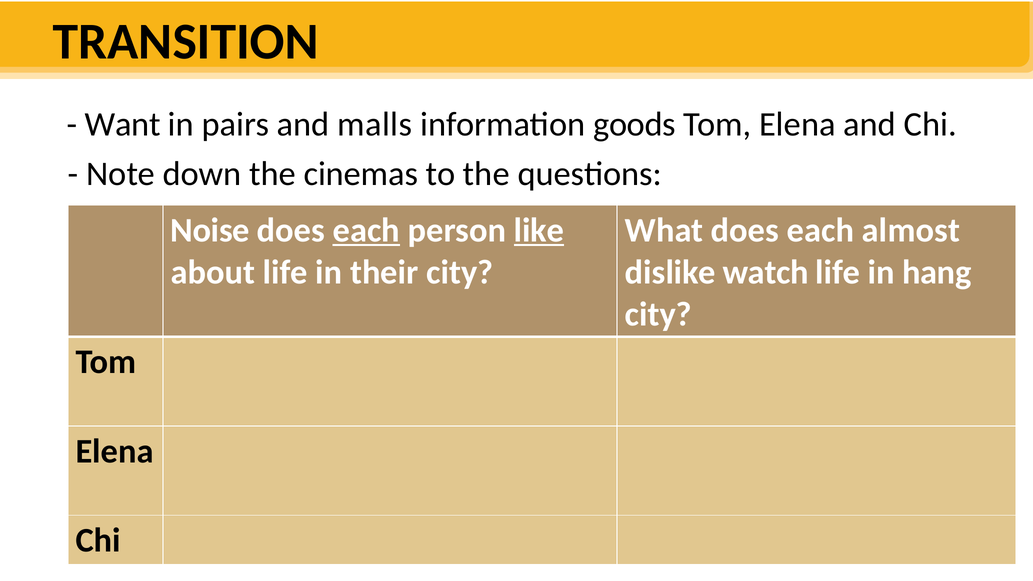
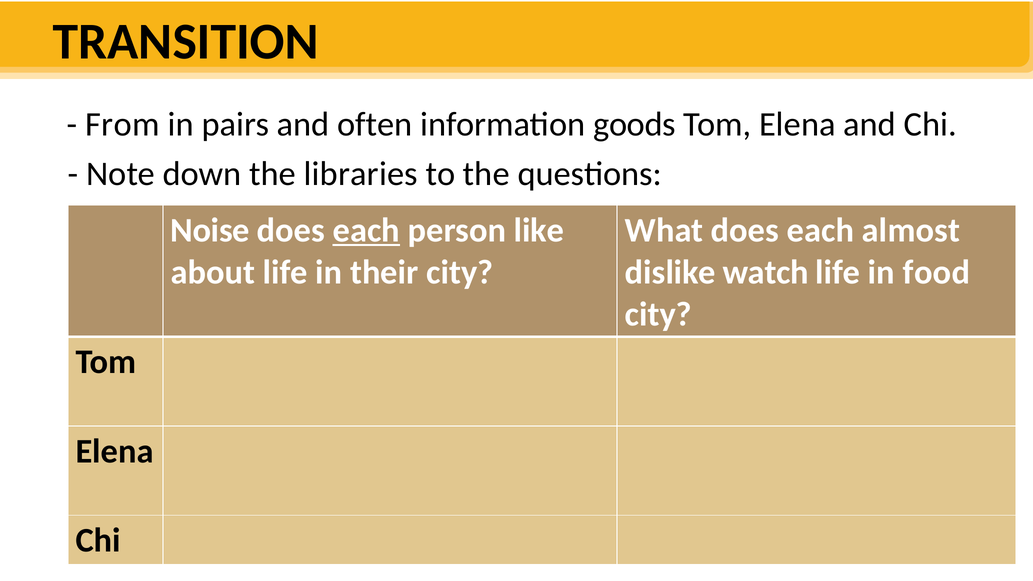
Want: Want -> From (122, 124)
malls: malls -> often (375, 124)
cinemas: cinemas -> libraries (361, 174)
like underline: present -> none (539, 230)
hang: hang -> food (936, 272)
